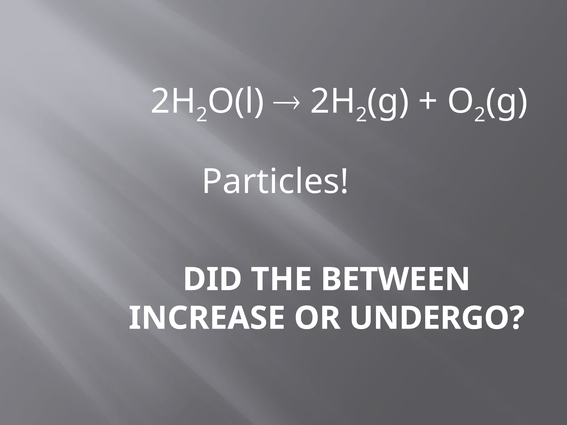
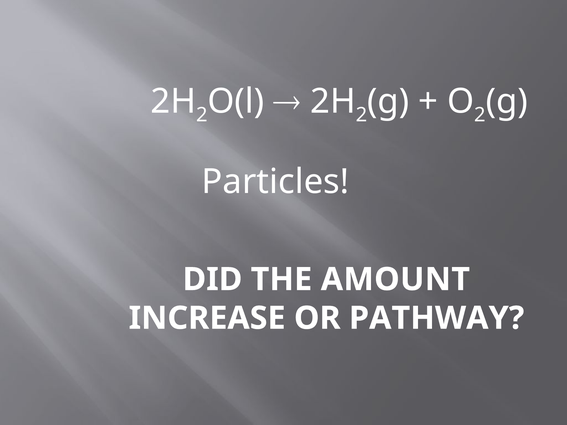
BETWEEN: BETWEEN -> AMOUNT (395, 280)
UNDERGO: UNDERGO -> PATHWAY (437, 318)
